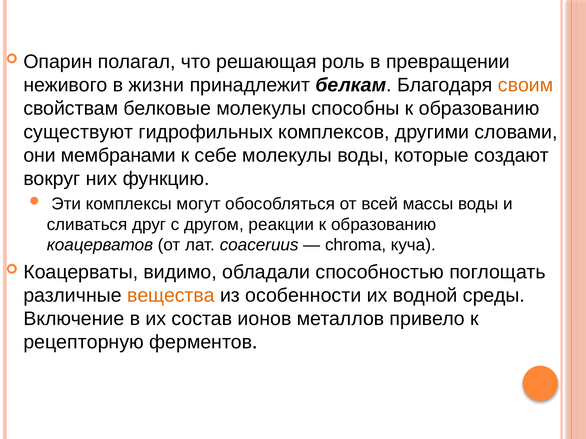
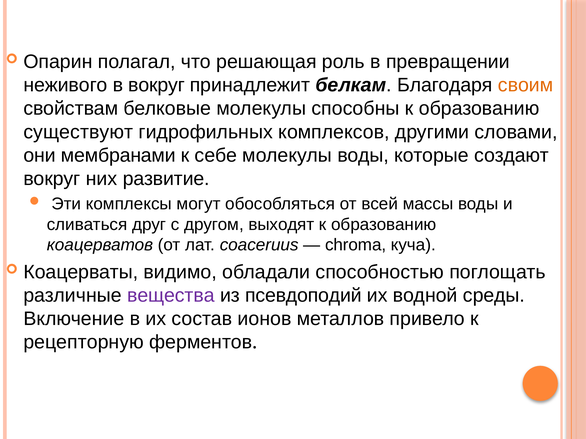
в жизни: жизни -> вокруг (157, 85)
функцию: функцию -> развитие (166, 179)
реакции: реакции -> выходят (281, 225)
вещества colour: orange -> purple (171, 296)
особенности: особенности -> псевдоподий (303, 296)
